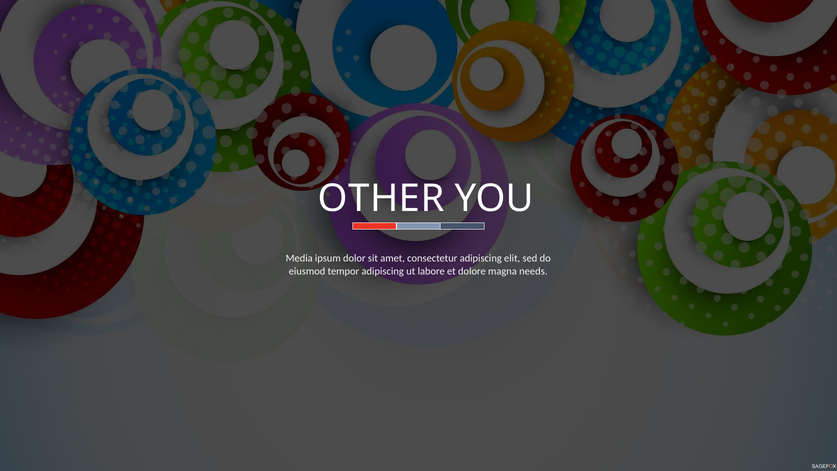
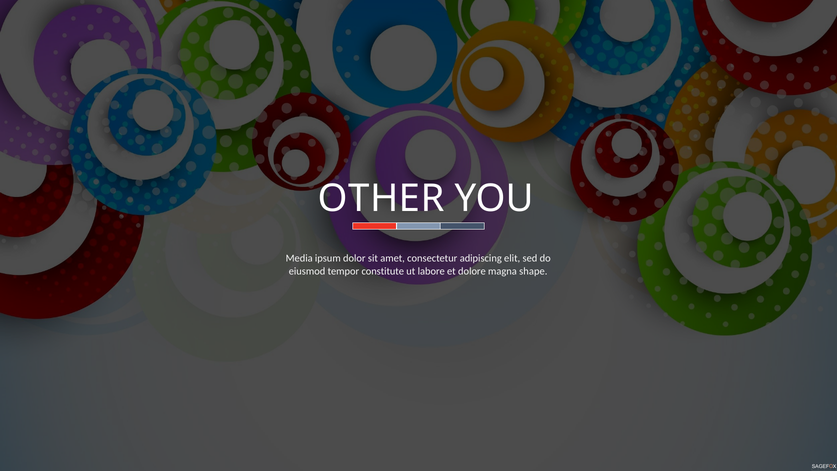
tempor adipiscing: adipiscing -> constitute (383, 271)
needs: needs -> shape (533, 271)
